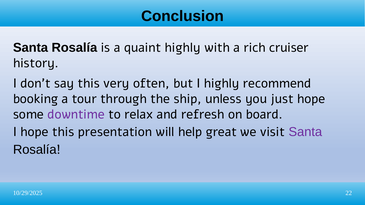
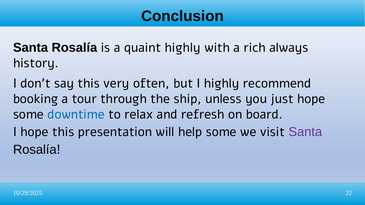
cruiser: cruiser -> always (289, 48)
downtime colour: purple -> blue (76, 114)
help great: great -> some (221, 132)
